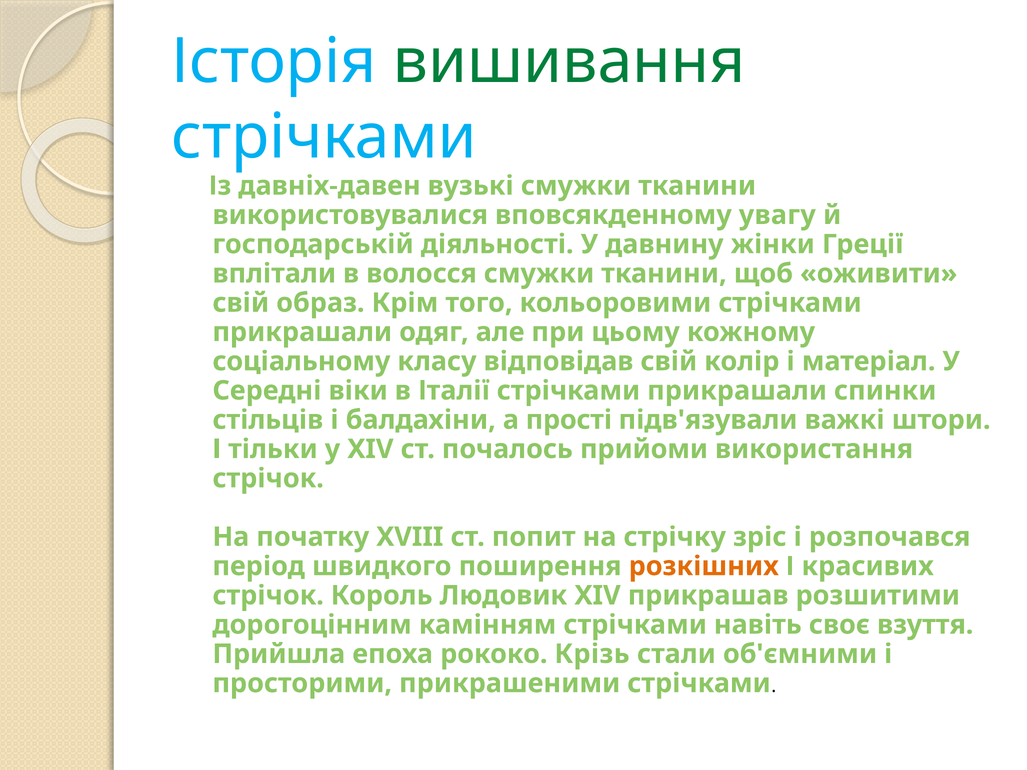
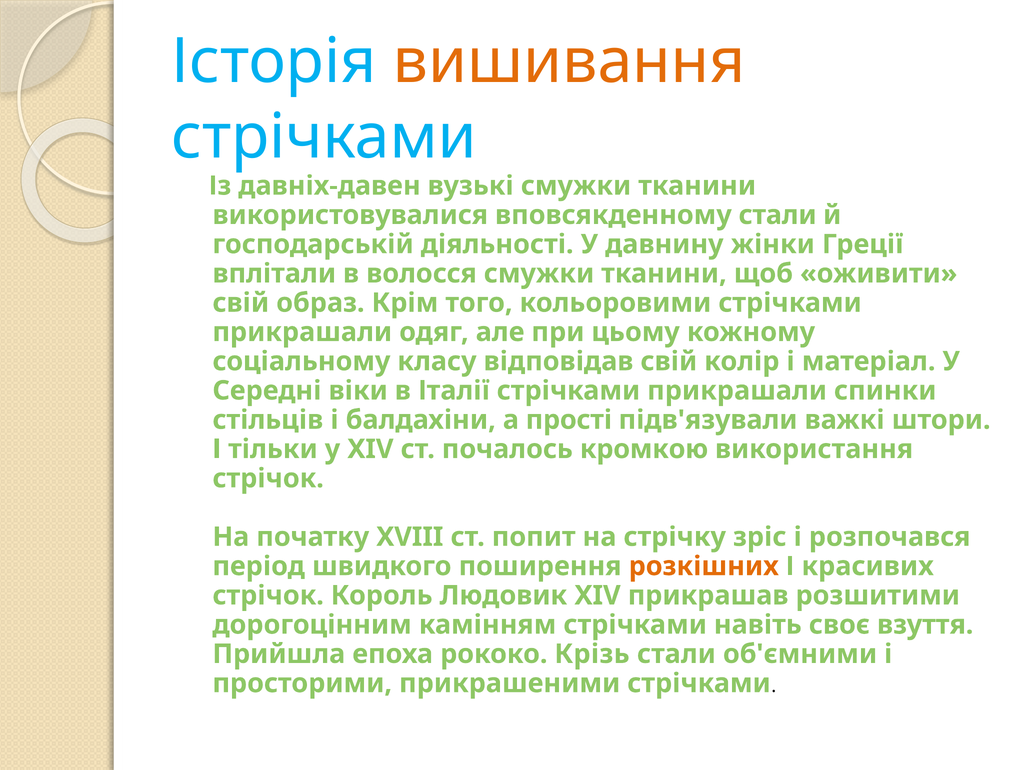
вишивання colour: green -> orange (569, 62)
вповсякденному увагу: увагу -> стали (778, 215)
прийоми: прийоми -> кромкою (644, 449)
